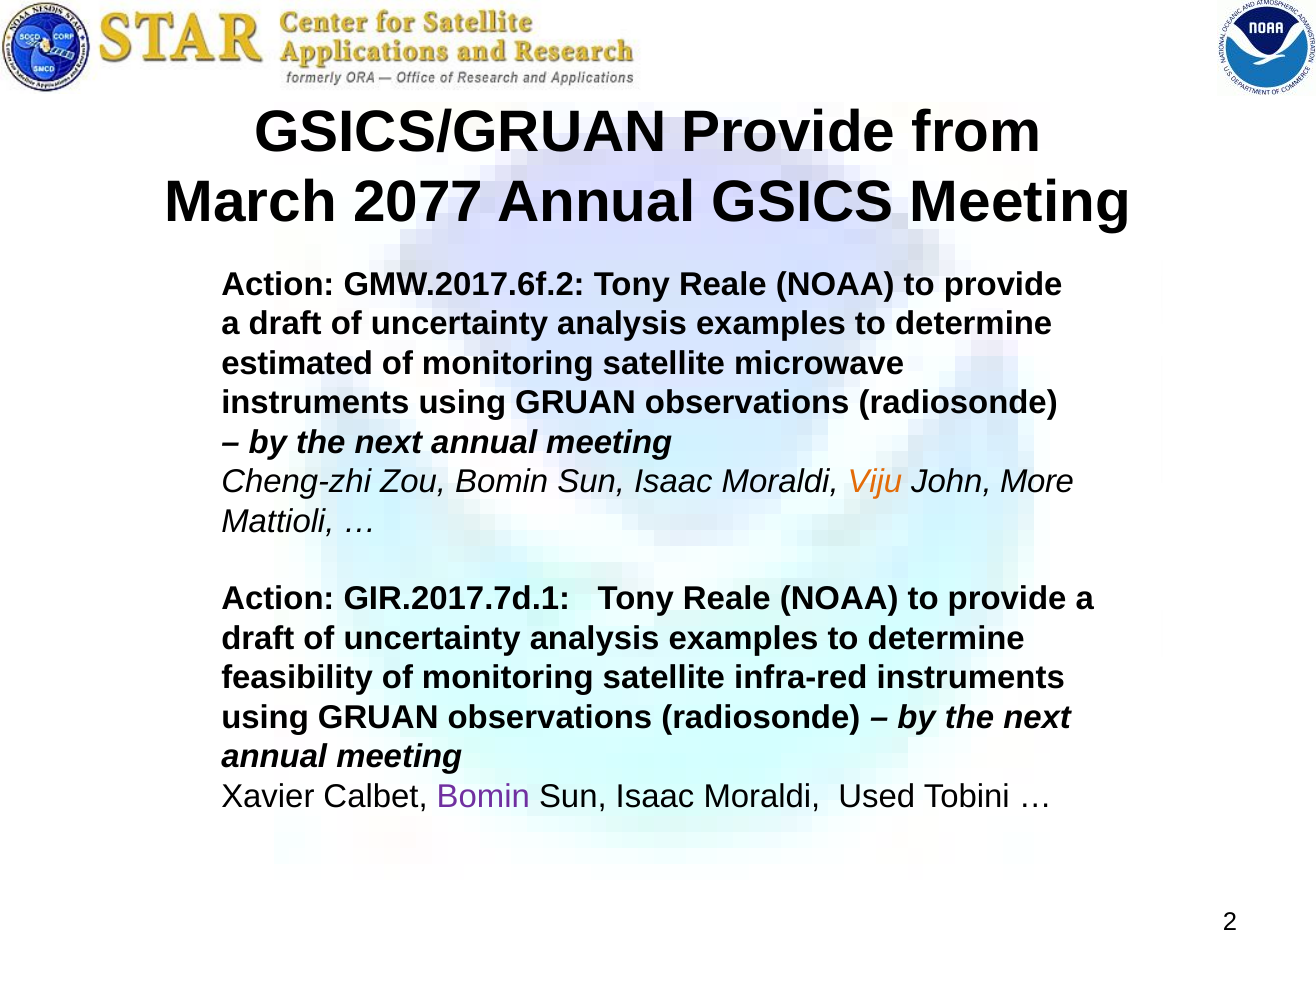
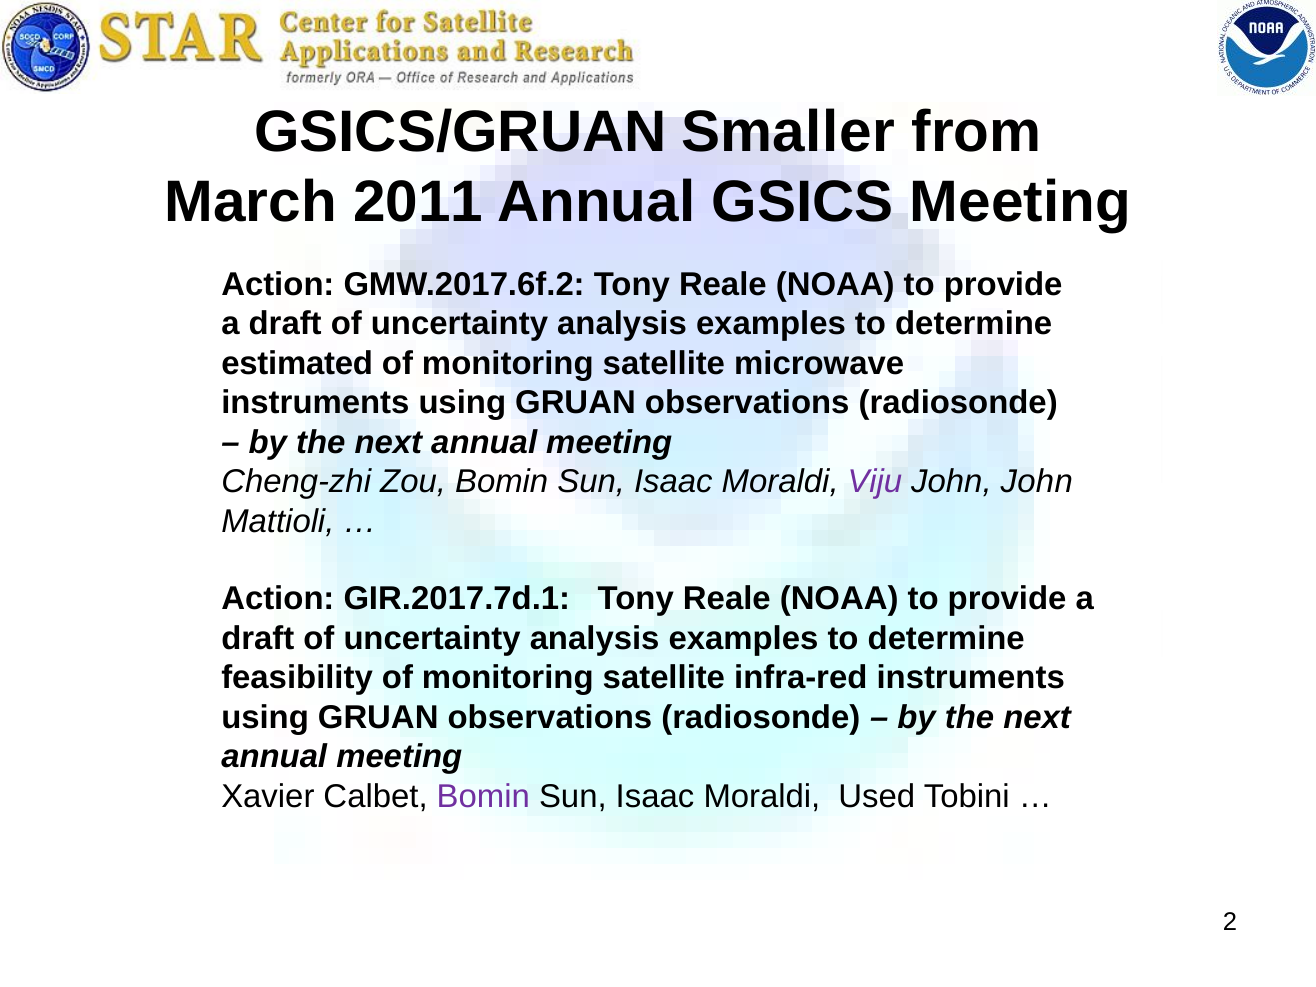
GSICS/GRUAN Provide: Provide -> Smaller (788, 132)
2077: 2077 -> 2011 (418, 202)
Viju colour: orange -> purple (875, 482)
John More: More -> John (1037, 482)
